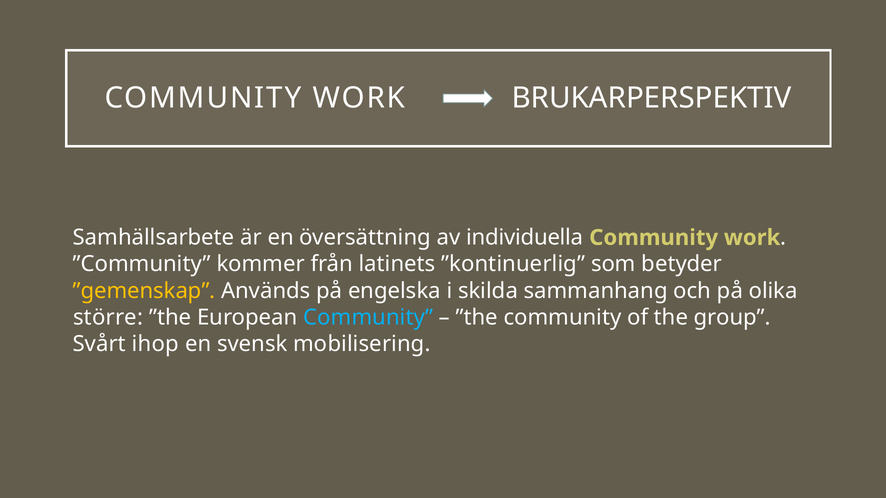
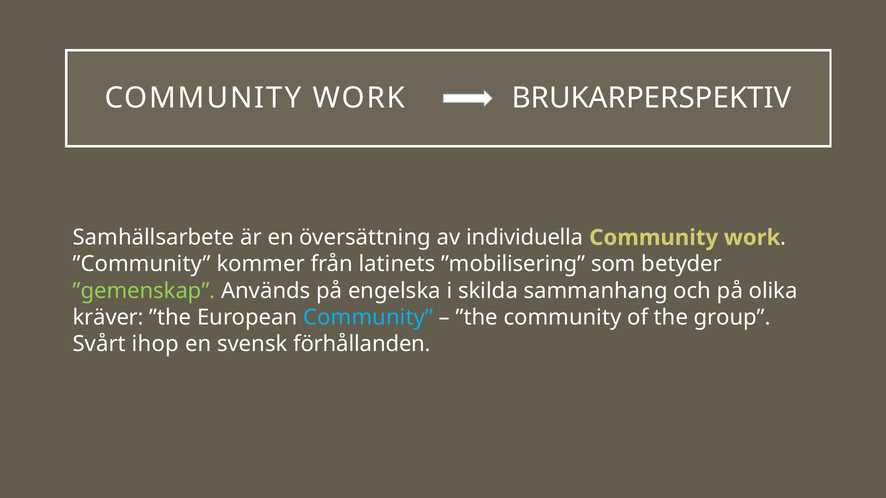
”kontinuerlig: ”kontinuerlig -> ”mobilisering (513, 264)
”gemenskap colour: yellow -> light green (144, 291)
större: större -> kräver (108, 318)
mobilisering: mobilisering -> förhållanden (362, 344)
